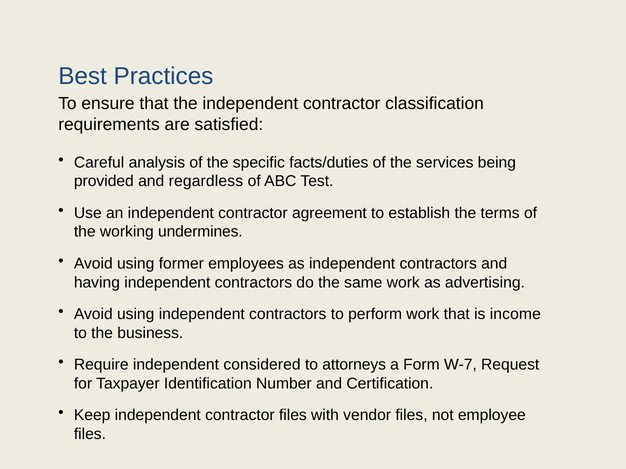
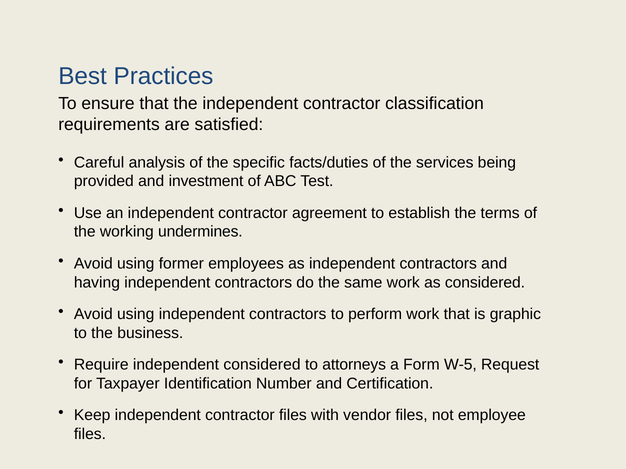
regardless: regardless -> investment (206, 181)
as advertising: advertising -> considered (485, 283)
income: income -> graphic (515, 315)
W-7: W-7 -> W-5 (460, 365)
